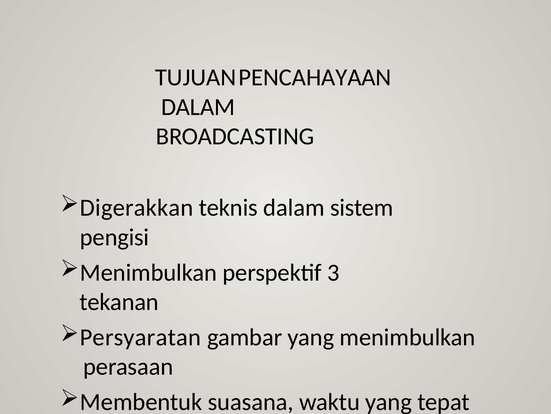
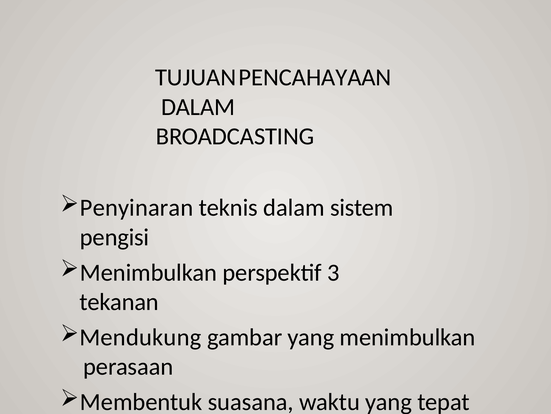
Digerakkan: Digerakkan -> Penyinaran (137, 207)
Persyaratan: Persyaratan -> Mendukung (140, 337)
